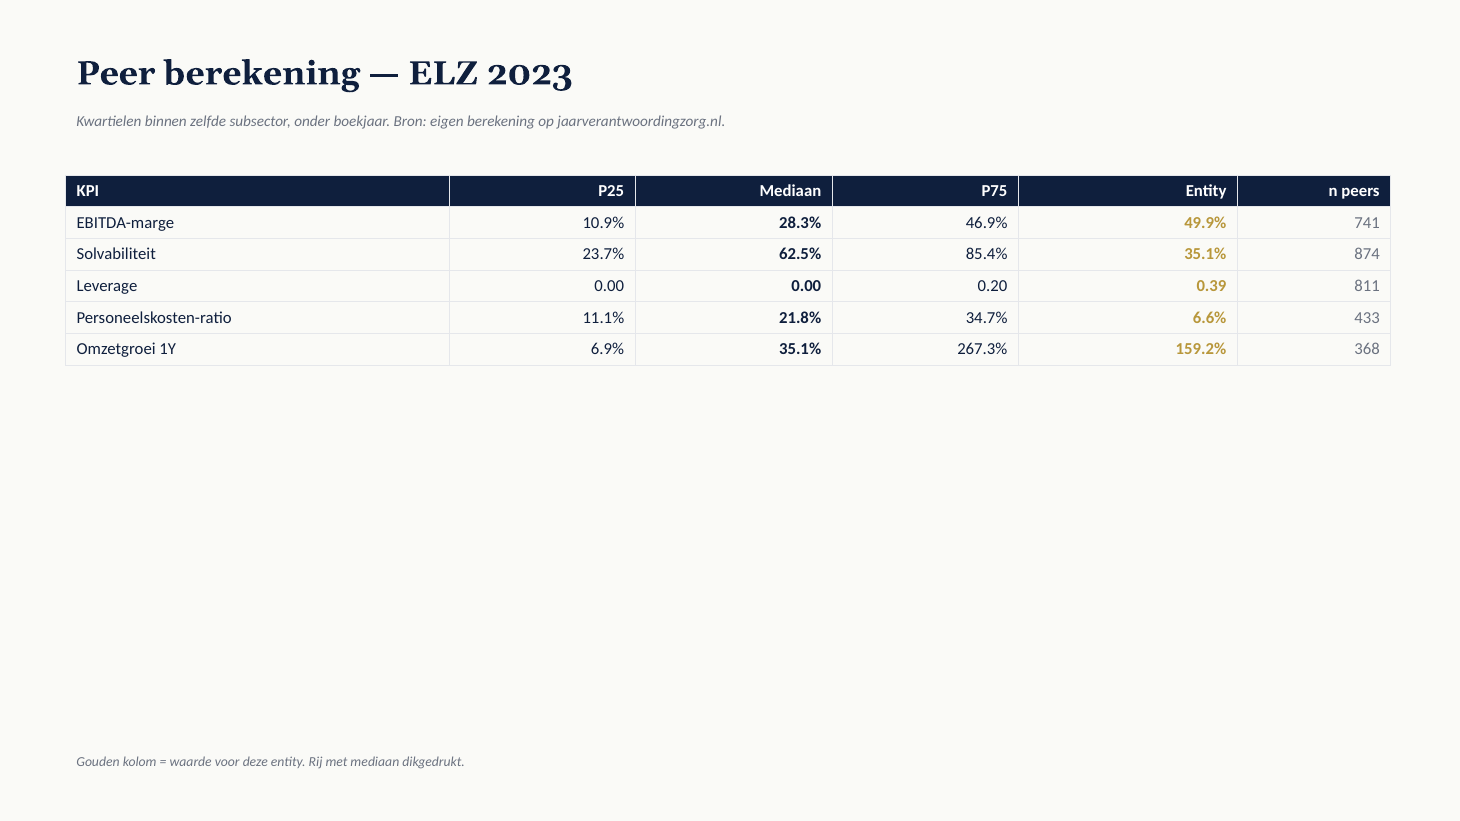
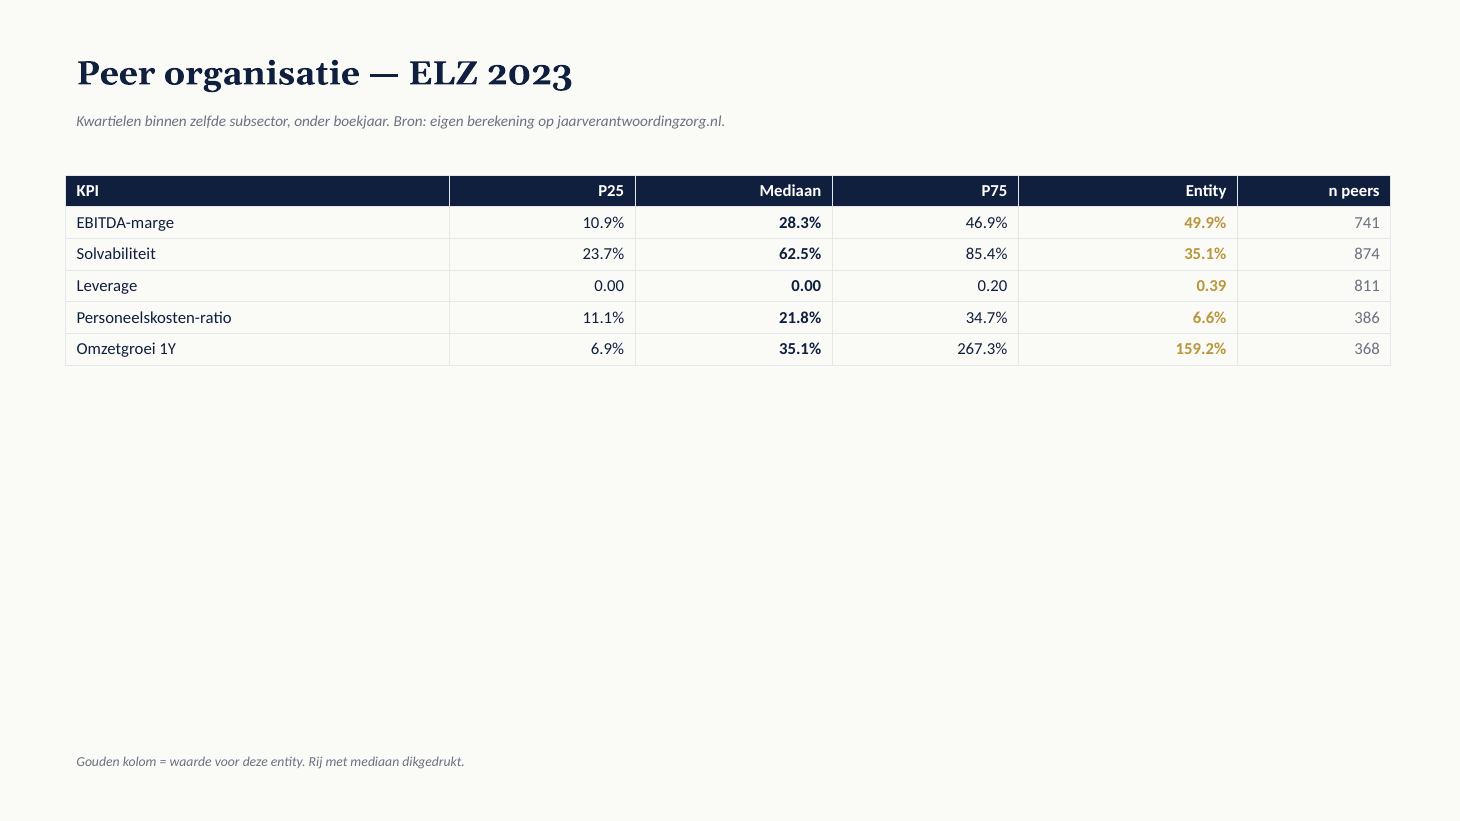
Peer berekening: berekening -> organisatie (262, 73)
433: 433 -> 386 (1367, 318)
